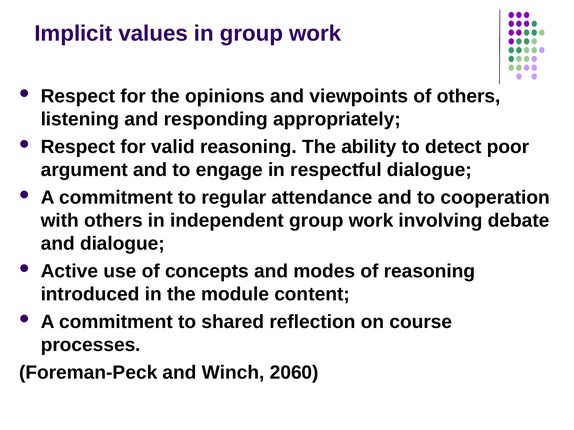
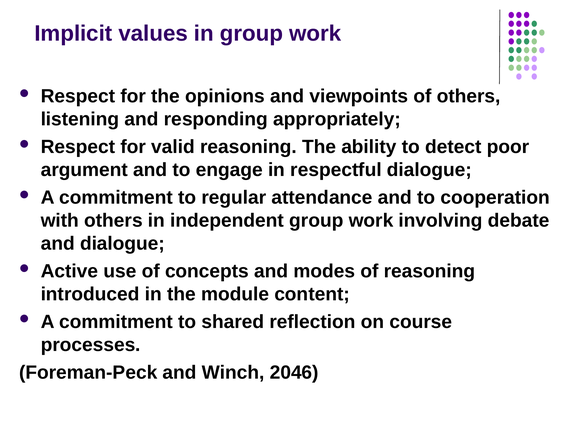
2060: 2060 -> 2046 (294, 373)
